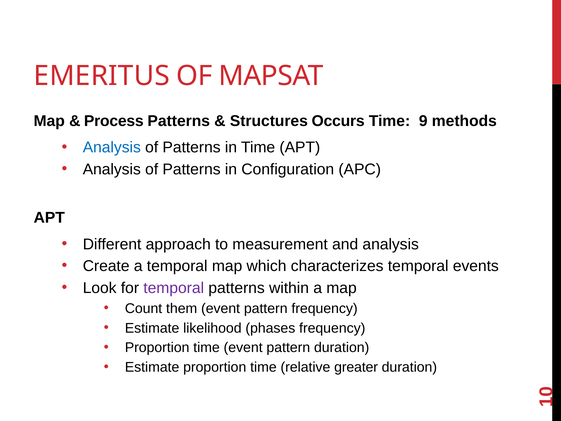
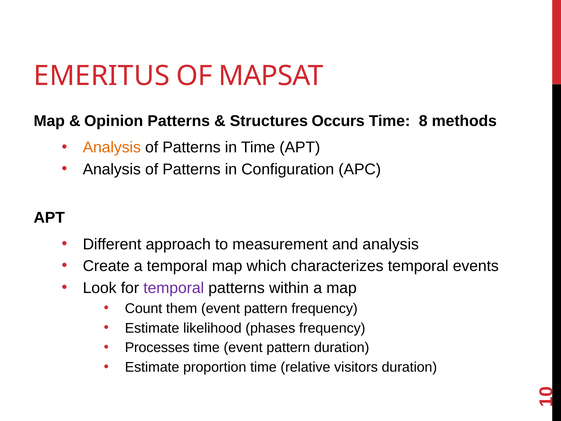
Process: Process -> Opinion (114, 121)
9: 9 -> 8 (423, 121)
Analysis colour: blue -> orange (112, 147)
Proportion: Proportion -> Processes (157, 347)
greater: greater -> visitors (356, 367)
